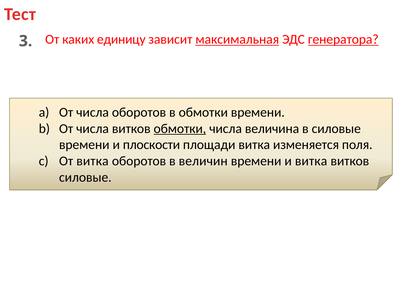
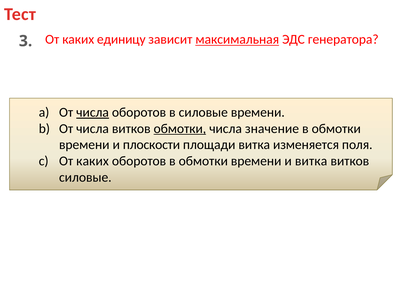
генератора underline: present -> none (343, 40)
числа underline: none -> present (93, 112)
в обмотки: обмотки -> силовые (203, 112)
величина: величина -> значение (272, 128)
силовые: силовые -> обмотки (336, 128)
витка: витка -> каких (93, 161)
оборотов в величин: величин -> обмотки (203, 161)
